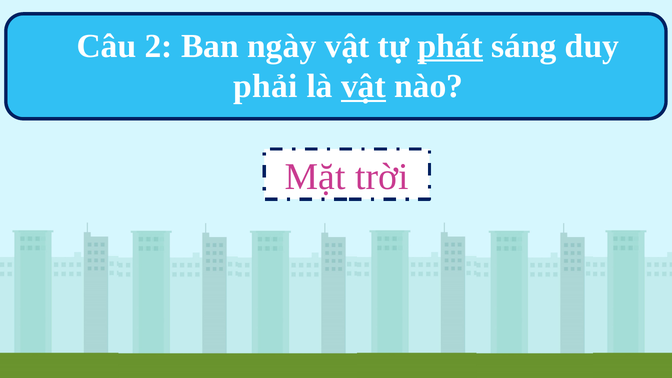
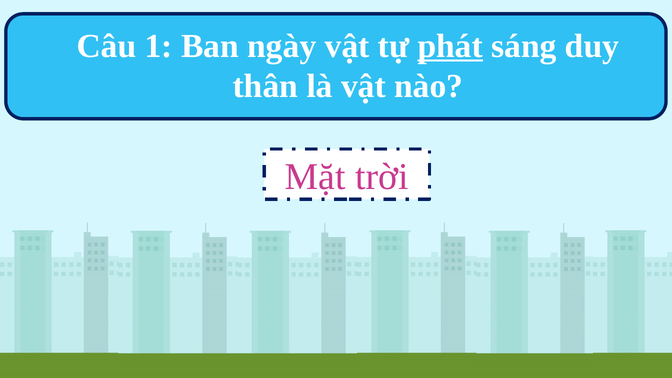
2: 2 -> 1 (159, 46)
phải: phải -> thân (265, 86)
vật underline: present -> none (363, 86)
